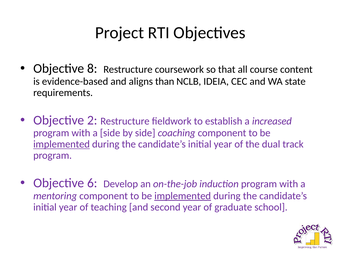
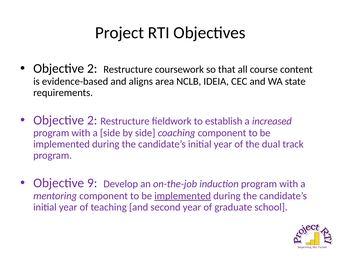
8: 8 -> 2 (92, 68)
than: than -> area (165, 81)
implemented underline: present -> none (62, 144)
6: 6 -> 9 (92, 183)
